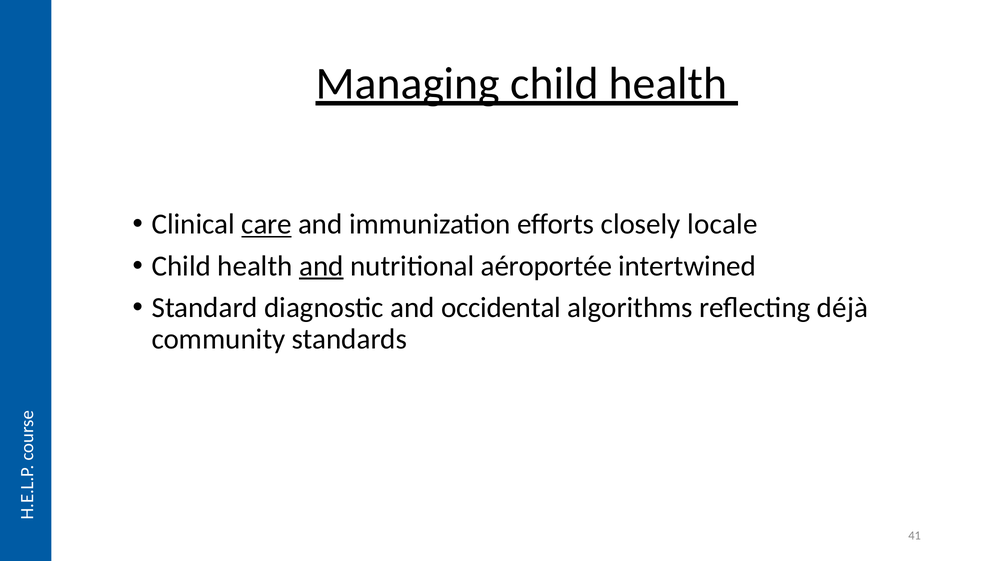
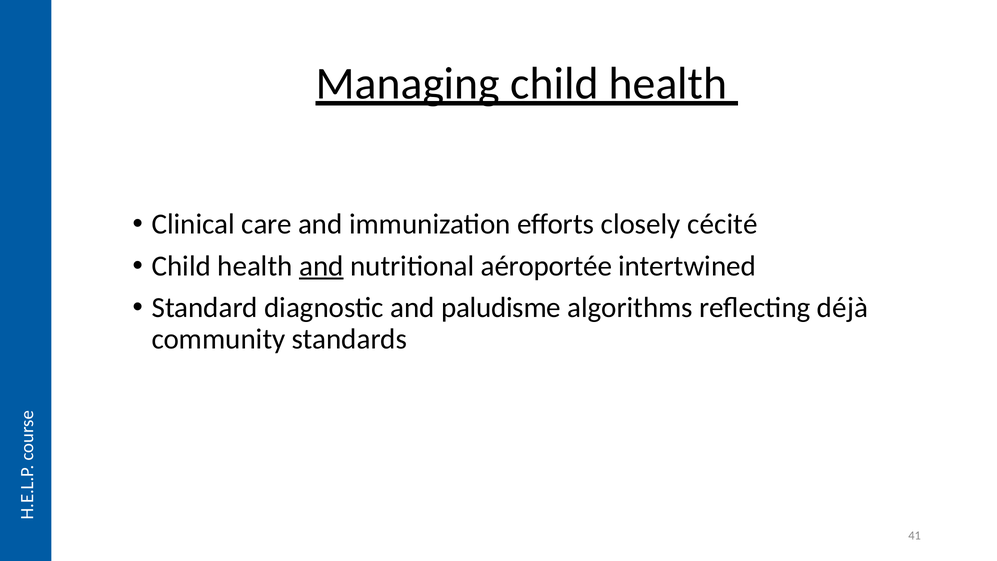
care underline: present -> none (267, 224)
locale: locale -> cécité (722, 224)
occidental: occidental -> paludisme (501, 308)
